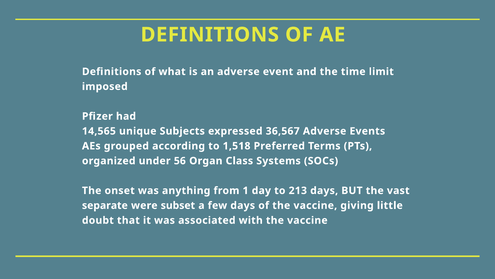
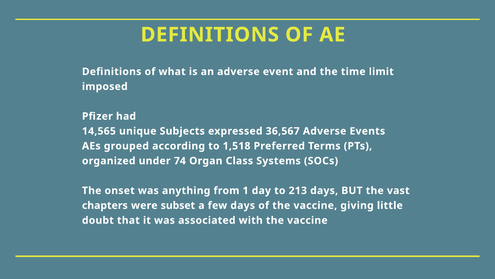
56: 56 -> 74 (180, 161)
separate: separate -> chapters (105, 205)
